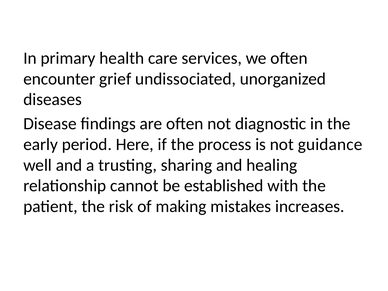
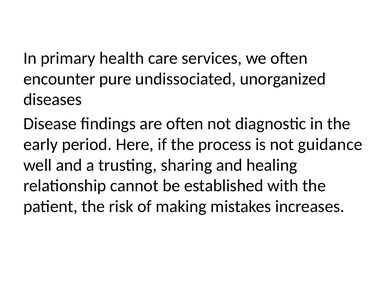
grief: grief -> pure (115, 79)
